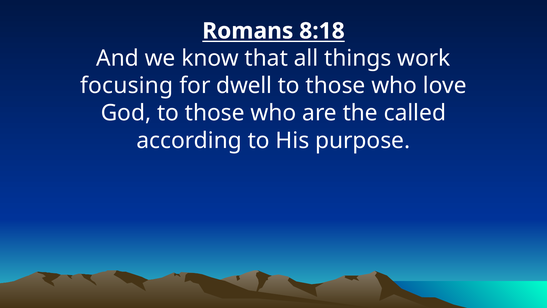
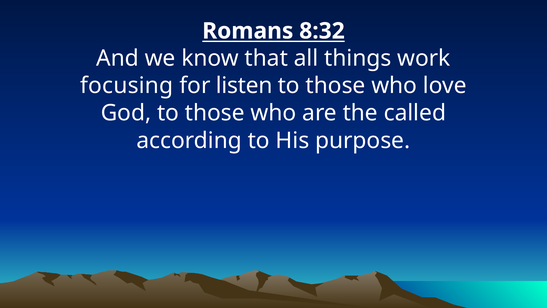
8:18: 8:18 -> 8:32 (322, 31)
dwell: dwell -> listen (244, 86)
